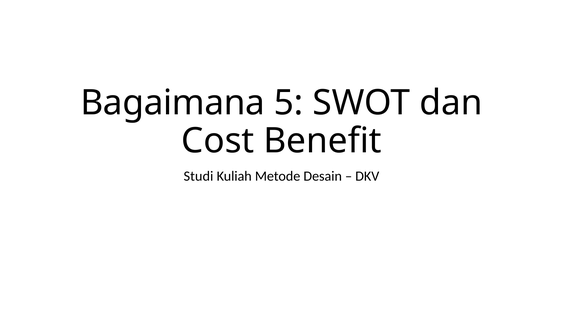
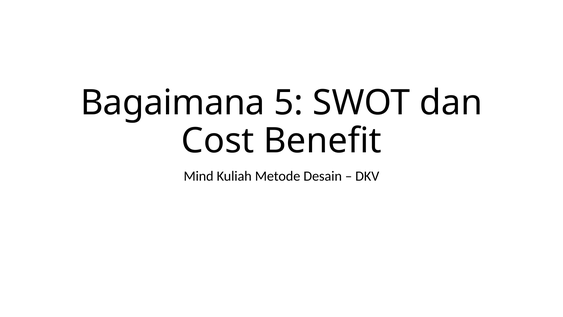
Studi: Studi -> Mind (199, 176)
